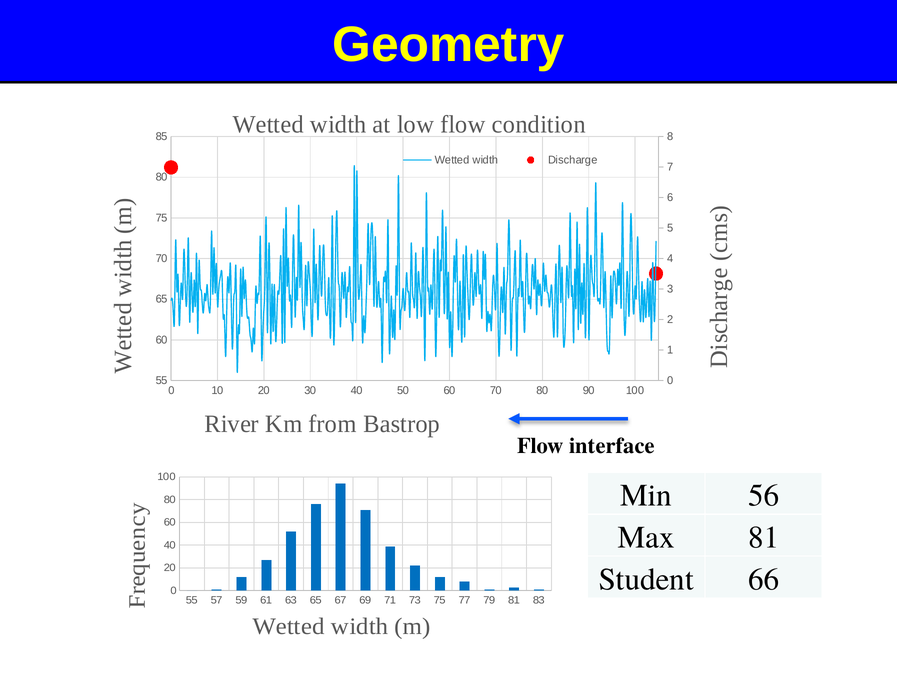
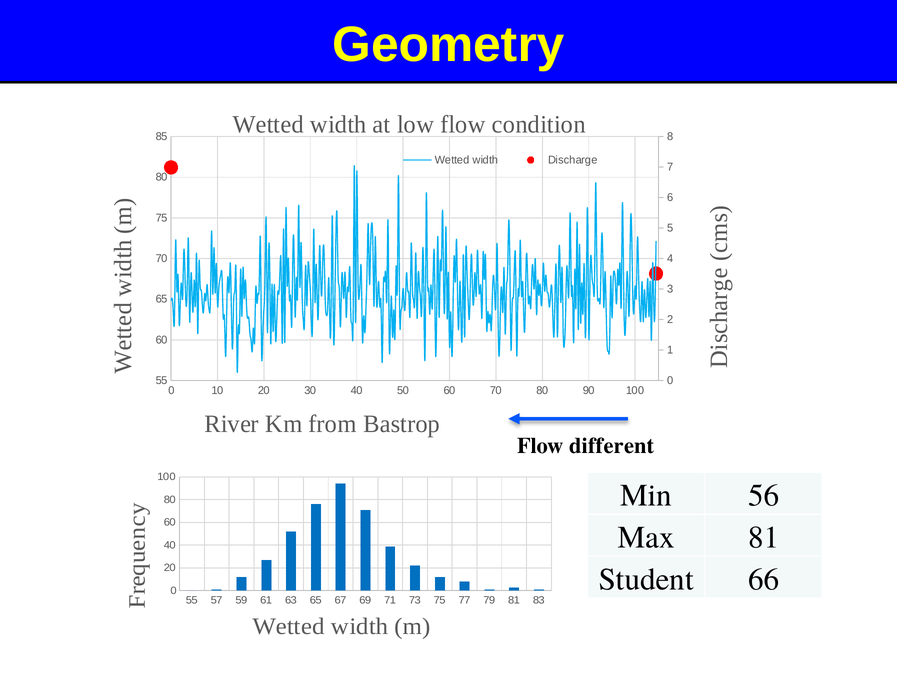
interface: interface -> different (612, 445)
